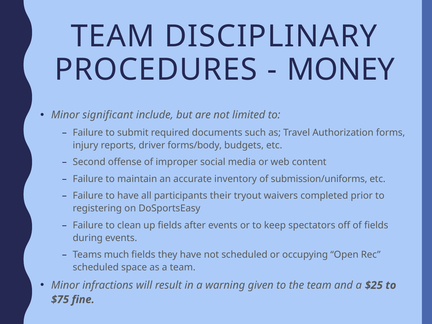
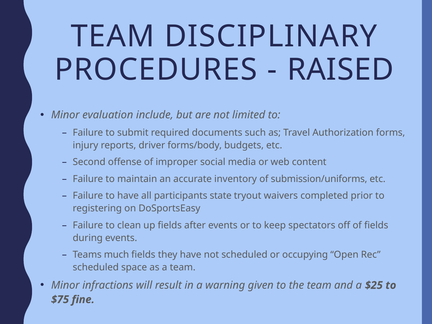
MONEY: MONEY -> RAISED (340, 70)
significant: significant -> evaluation (108, 115)
their: their -> state (221, 196)
